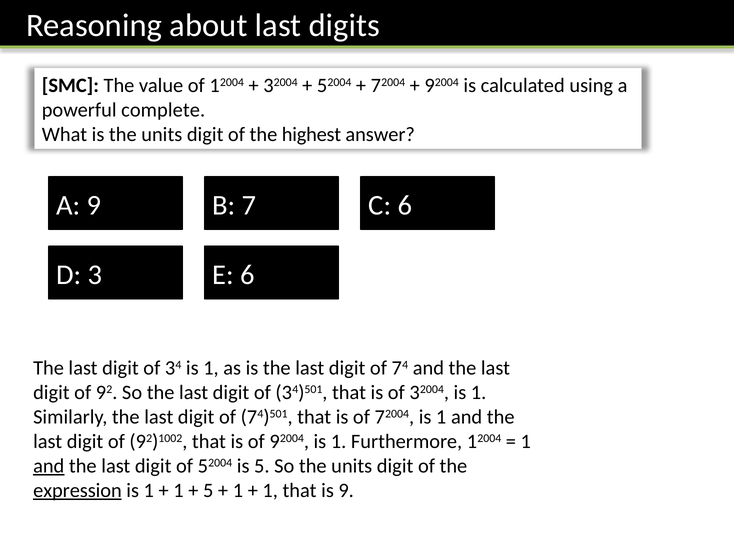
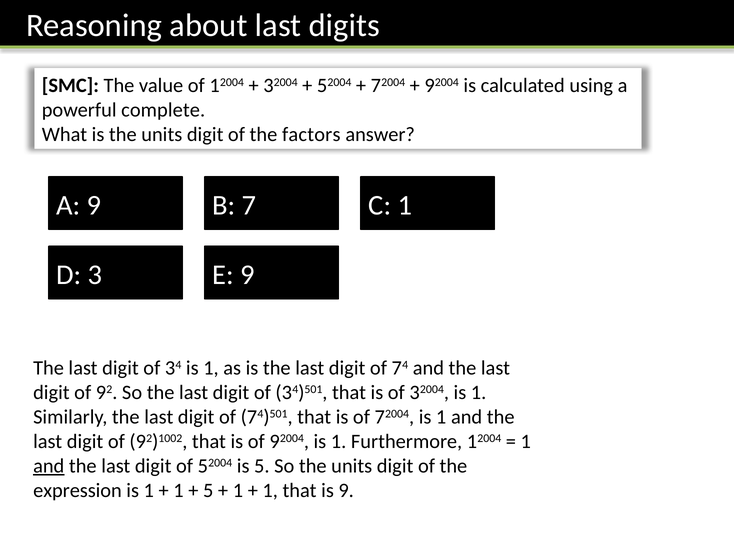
highest: highest -> factors (311, 134)
C 6: 6 -> 1 (405, 205)
E 6: 6 -> 9 (247, 274)
expression underline: present -> none (77, 490)
